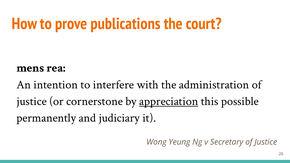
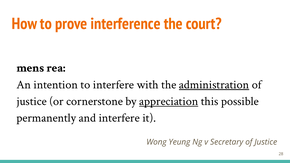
publications: publications -> interference (126, 24)
administration underline: none -> present (214, 84)
and judiciary: judiciary -> interfere (119, 118)
